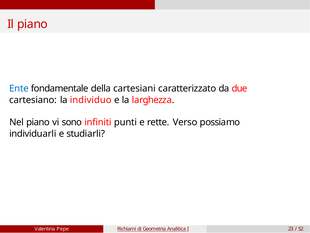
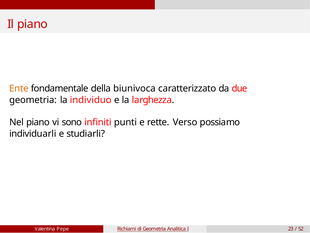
Ente colour: blue -> orange (19, 88)
cartesiani: cartesiani -> biunivoca (134, 88)
cartesiano: cartesiano -> geometria (33, 100)
